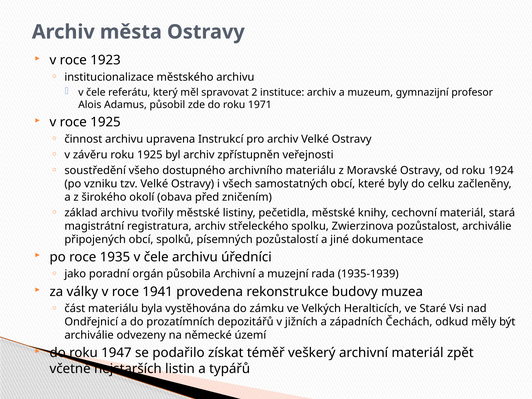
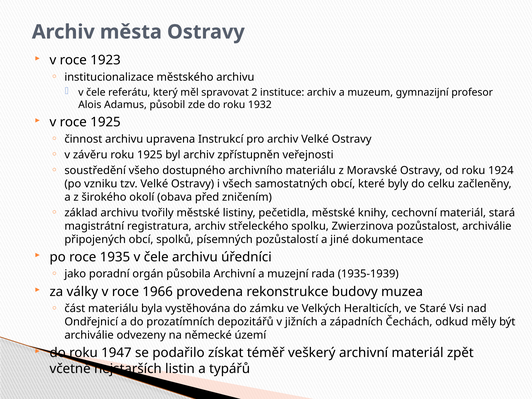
1971: 1971 -> 1932 (260, 105)
1941: 1941 -> 1966 (158, 292)
